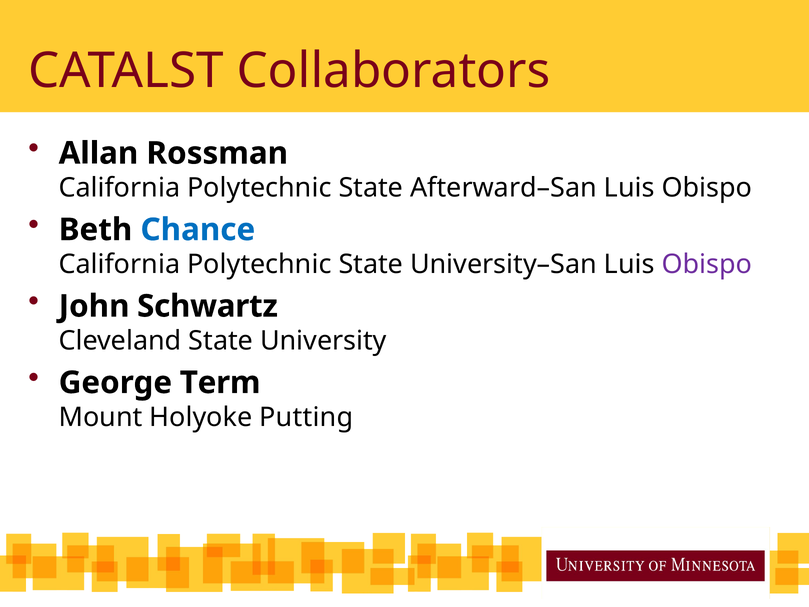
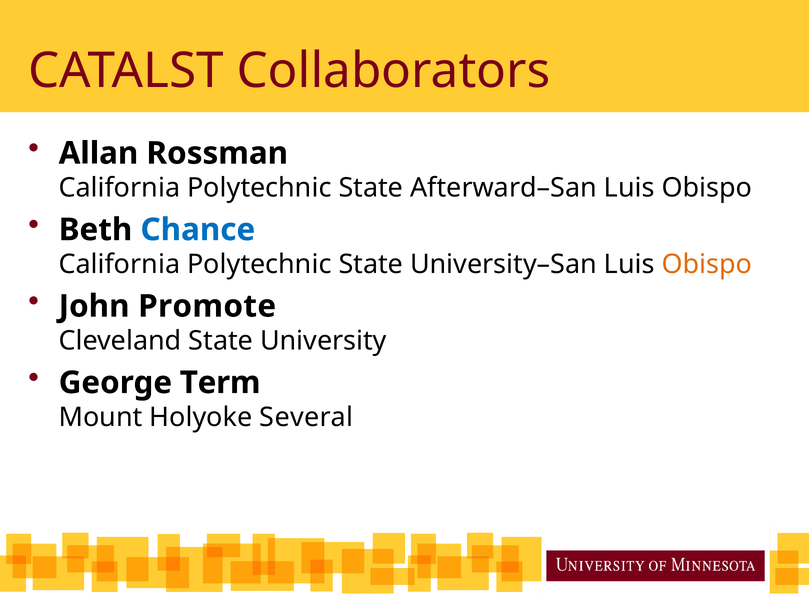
Obispo colour: purple -> orange (707, 264)
Schwartz: Schwartz -> Promote (207, 306)
Putting: Putting -> Several (306, 417)
